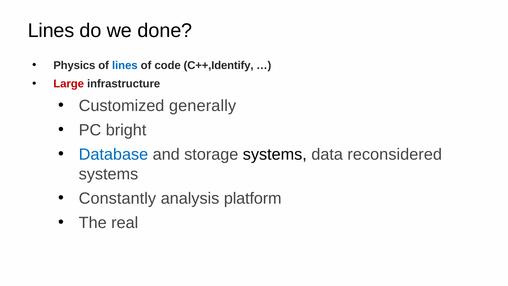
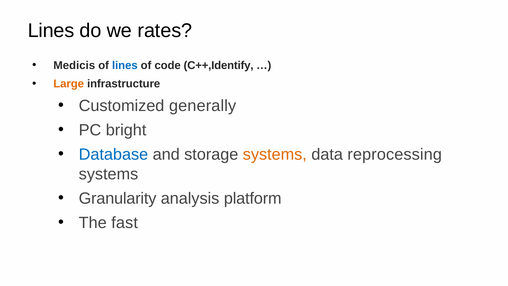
done: done -> rates (165, 31)
Physics: Physics -> Medicis (74, 65)
Large colour: red -> orange (69, 84)
systems colour: black -> orange (275, 154)
reconsidered: reconsidered -> reprocessing (395, 154)
Constantly: Constantly -> Granularity (118, 198)
real: real -> fast (125, 223)
